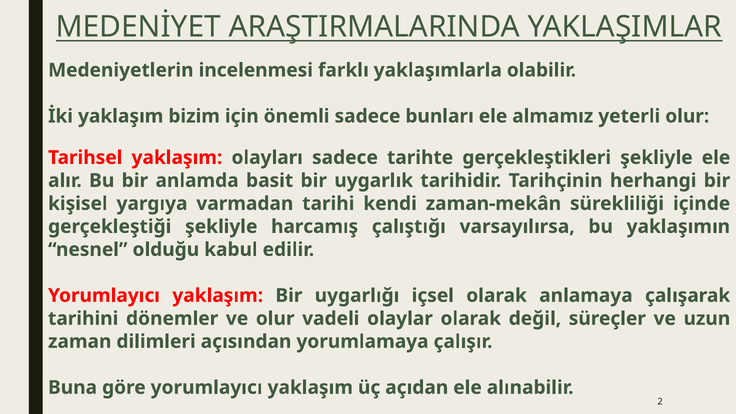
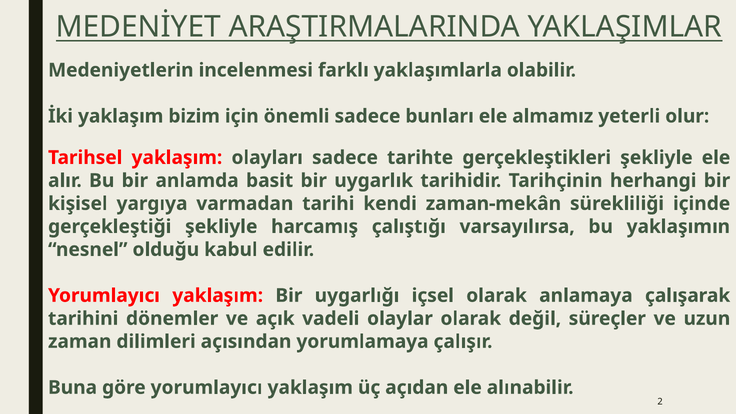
ve olur: olur -> açık (275, 319)
